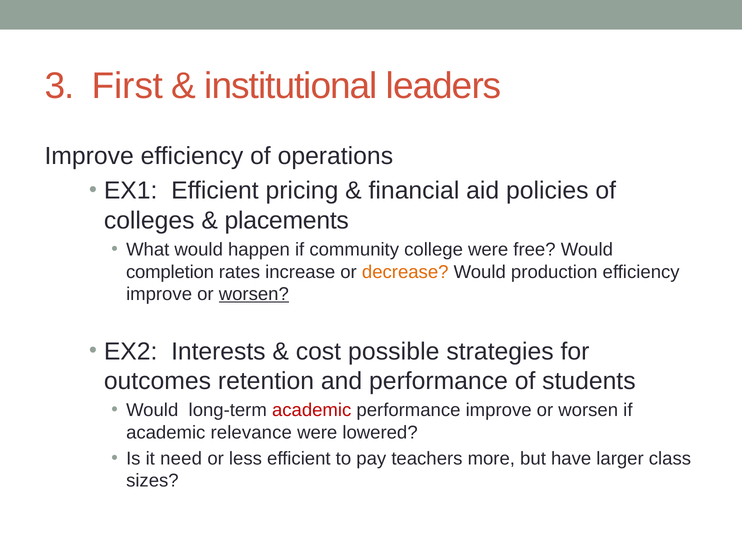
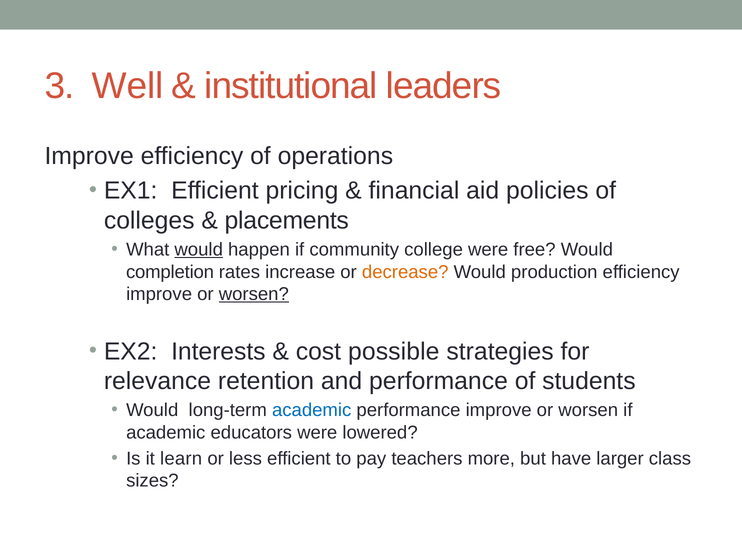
First: First -> Well (128, 86)
would underline: none -> present (199, 250)
outcomes: outcomes -> relevance (157, 381)
academic colour: red -> blue (312, 411)
relevance: relevance -> educators (251, 433)
need: need -> learn (181, 459)
